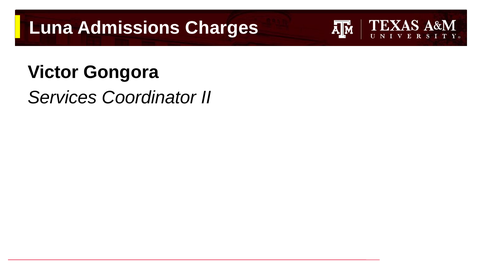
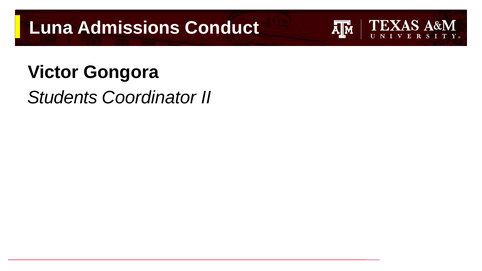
Charges: Charges -> Conduct (222, 28)
Services: Services -> Students (62, 98)
